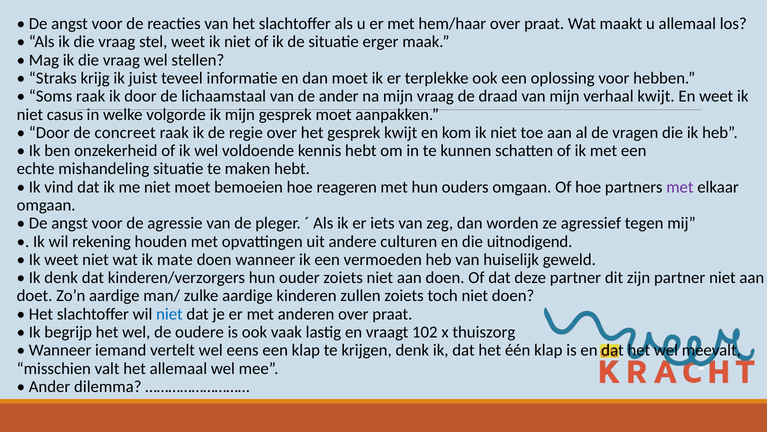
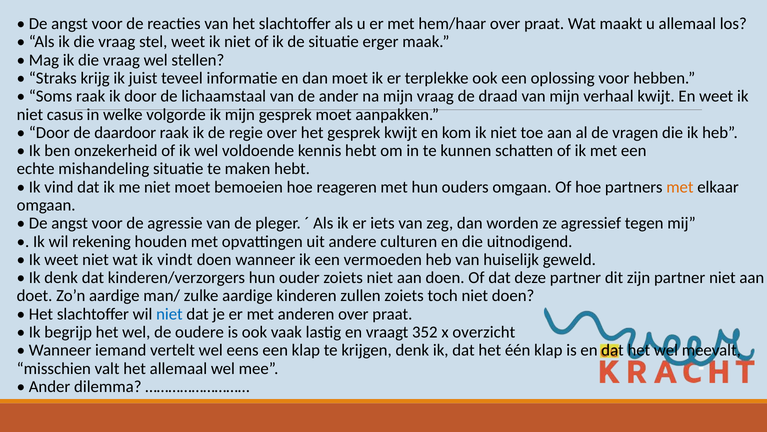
concreet: concreet -> daardoor (125, 132)
met colour: purple -> orange (680, 187)
mate: mate -> vindt (175, 259)
102: 102 -> 352 (425, 332)
thuiszorg: thuiszorg -> overzicht (484, 332)
